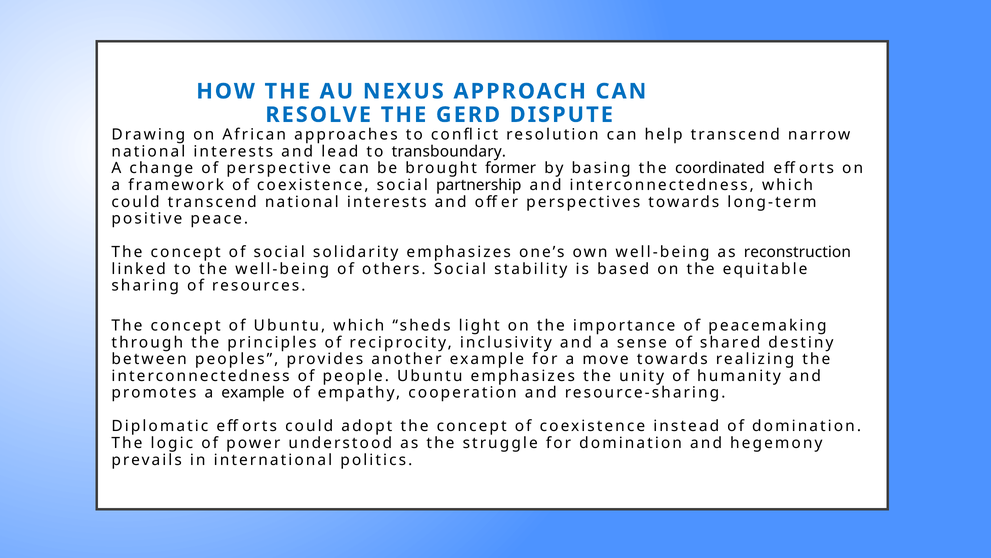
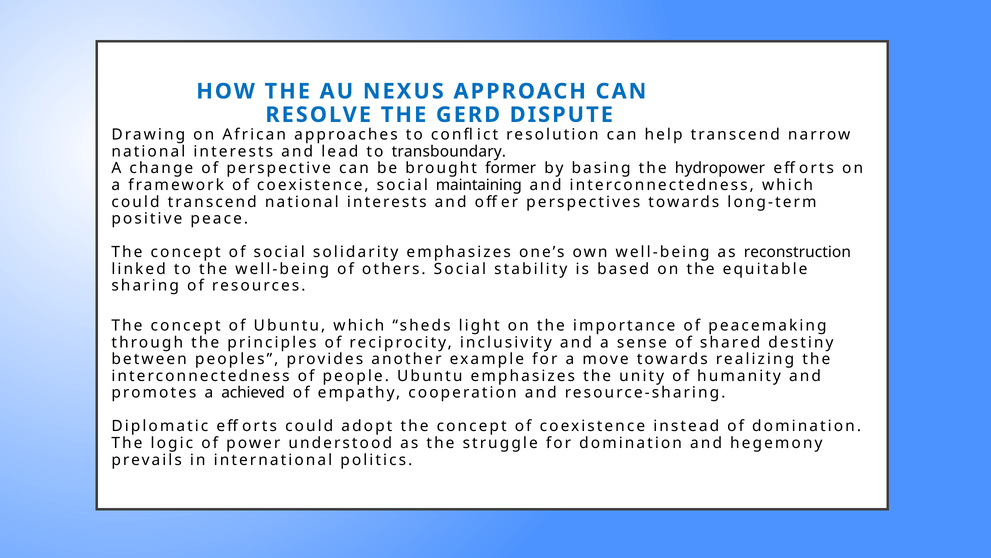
coordinated: coordinated -> hydropower (720, 168)
partnership: partnership -> maintaining (479, 185)
a example: example -> achieved (253, 392)
